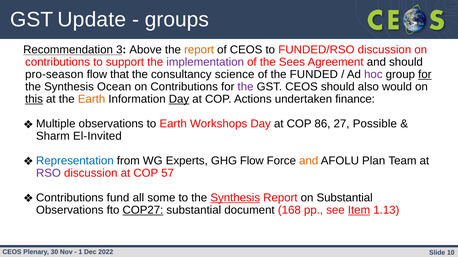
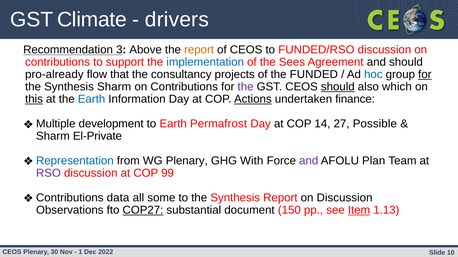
Update: Update -> Climate (92, 20)
groups: groups -> drivers (177, 20)
implementation colour: purple -> blue (205, 62)
pro-season: pro-season -> pro-already (54, 75)
science: science -> projects (235, 75)
hoc colour: purple -> blue (373, 75)
Synthesis Ocean: Ocean -> Sharm (114, 87)
should underline: none -> present (338, 87)
would: would -> which (397, 87)
Earth colour: orange -> blue (92, 99)
Day underline: present -> none (179, 99)
Actions underline: none -> present (253, 99)
Multiple observations: observations -> development (111, 124)
Workshops: Workshops -> Permafrost (219, 124)
86: 86 -> 14 (322, 124)
El-Invited: El-Invited -> El-Private (97, 136)
WG Experts: Experts -> Plenary (187, 161)
GHG Flow: Flow -> With (252, 161)
and colour: orange -> purple (309, 161)
57: 57 -> 99 (168, 174)
fund: fund -> data (118, 198)
Synthesis underline: present -> none (235, 198)
on Substantial: Substantial -> Discussion (345, 198)
168: 168 -> 150 (289, 211)
